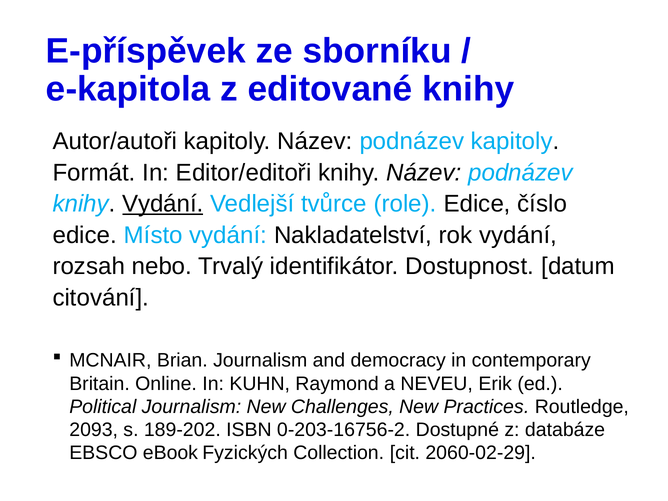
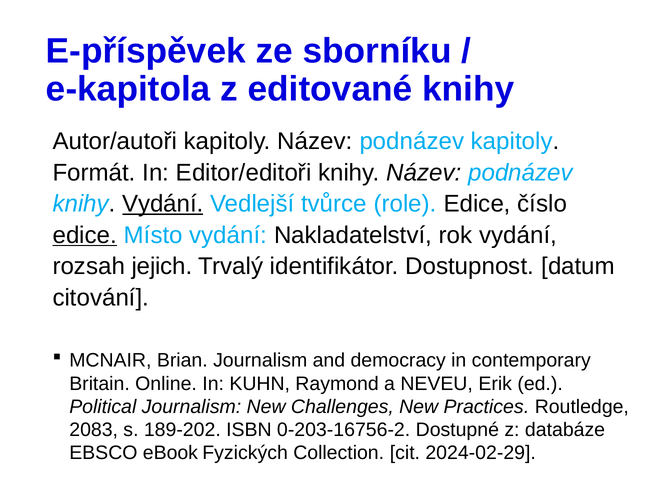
edice underline: none -> present (85, 235)
nebo: nebo -> jejich (162, 266)
2093: 2093 -> 2083 (94, 430)
2060-02-29: 2060-02-29 -> 2024-02-29 (481, 453)
